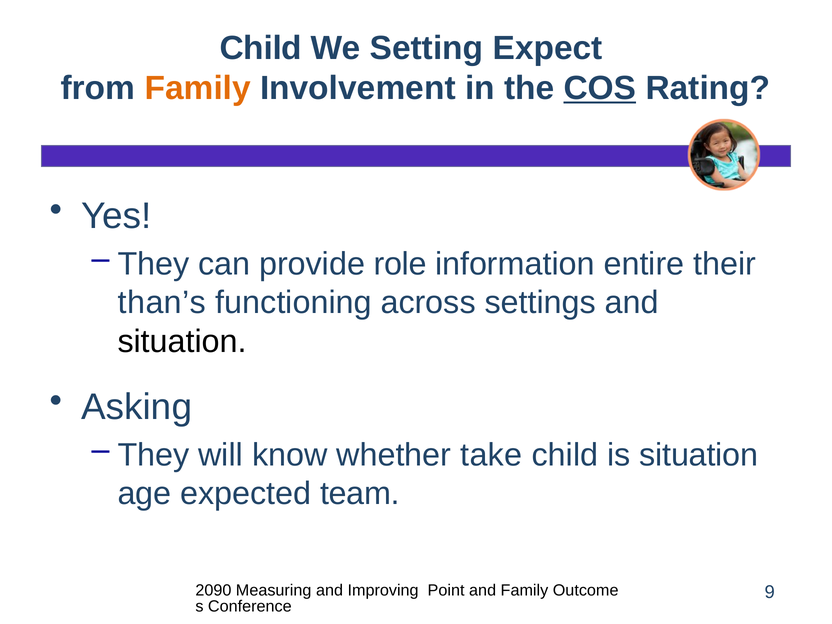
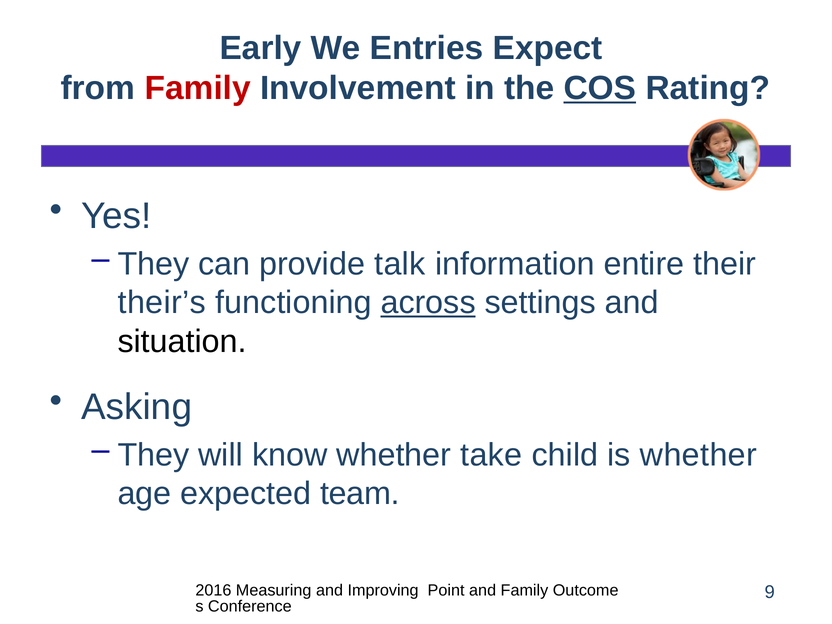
Child: Child -> Early (261, 48)
Setting: Setting -> Entries (427, 48)
Family colour: orange -> red (198, 88)
role: role -> talk (400, 264)
than’s: than’s -> their’s (162, 303)
across underline: none -> present (428, 303)
is situation: situation -> whether (698, 455)
2090: 2090 -> 2016 (213, 590)
